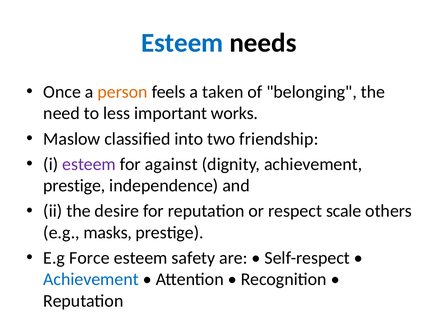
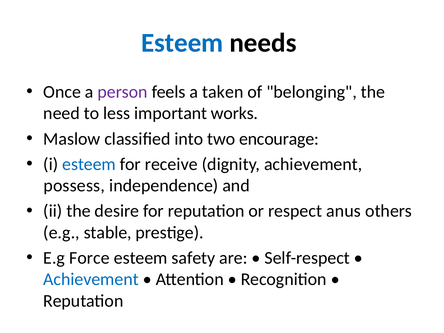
person colour: orange -> purple (123, 92)
friendship: friendship -> encourage (279, 139)
esteem colour: purple -> blue (89, 164)
against: against -> receive (171, 164)
prestige: prestige -> possess (74, 186)
scale: scale -> anus (344, 211)
masks: masks -> stable (108, 233)
